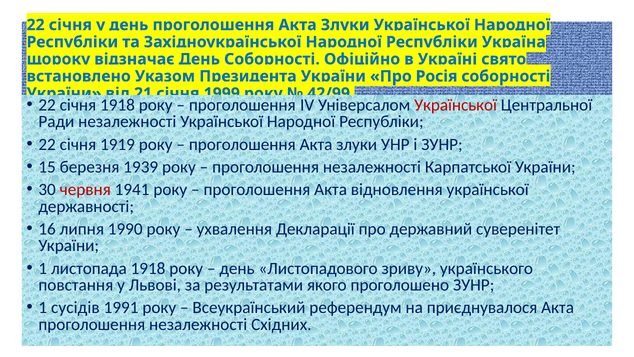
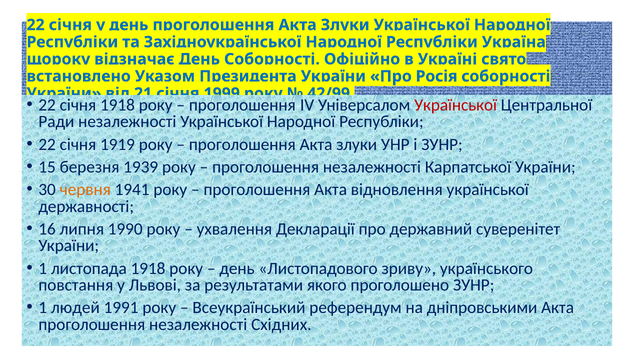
червня colour: red -> orange (85, 190)
сусідів: сусідів -> людей (75, 307)
приєднувалося: приєднувалося -> дніпровськими (482, 307)
